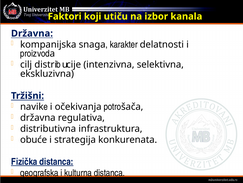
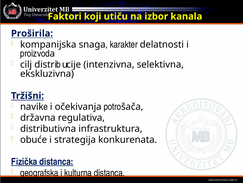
Državna: Državna -> Proširila (32, 33)
